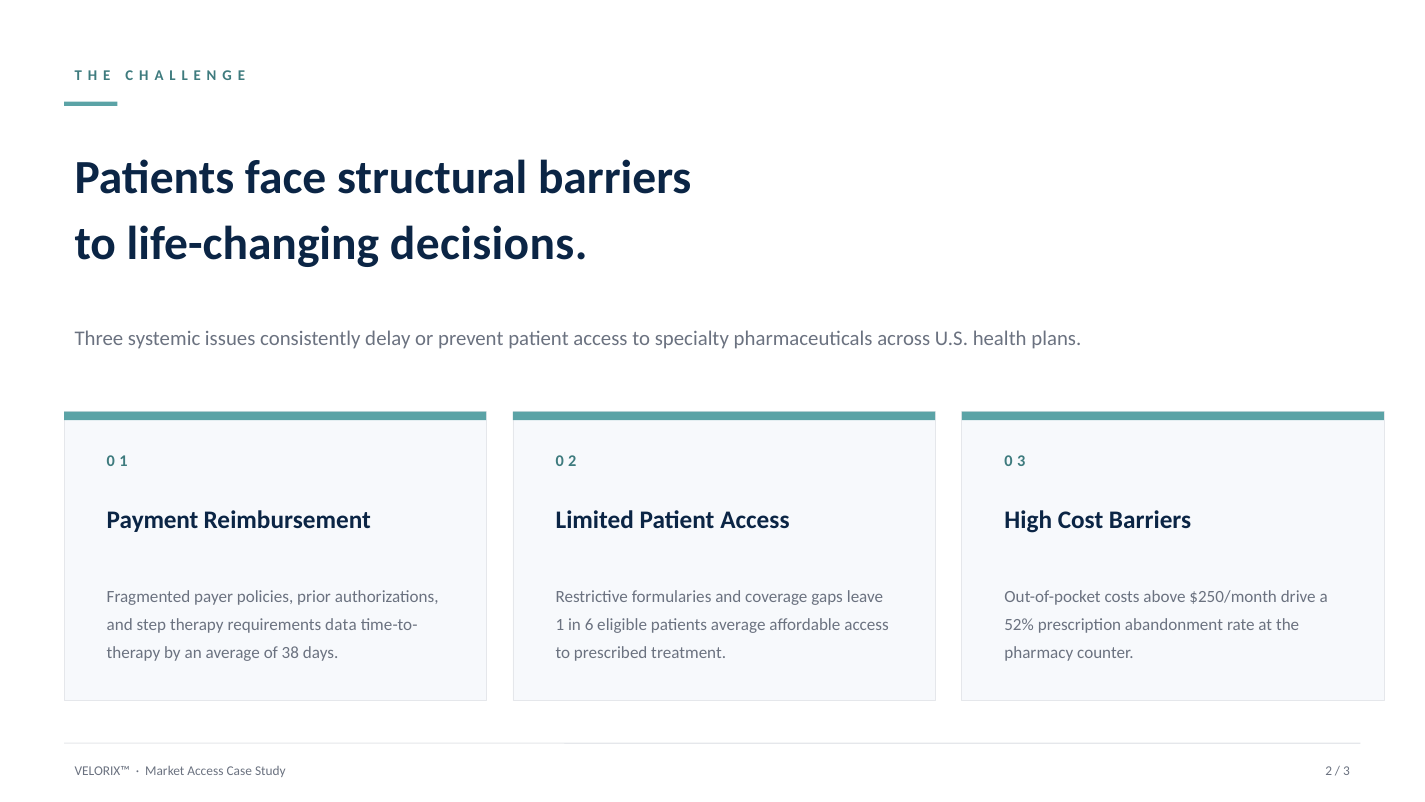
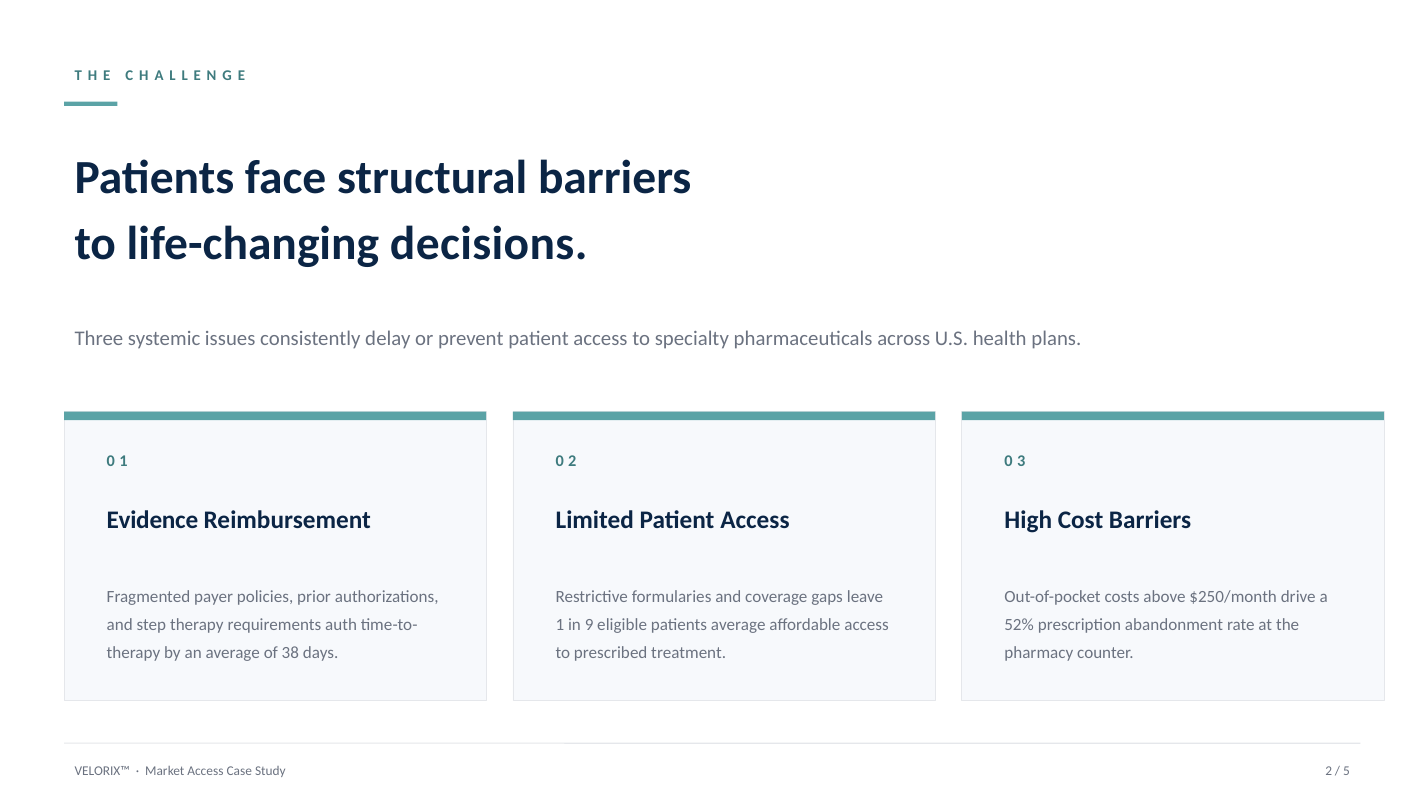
Payment: Payment -> Evidence (152, 520)
data: data -> auth (341, 625)
6: 6 -> 9 (589, 625)
3: 3 -> 5 (1347, 770)
